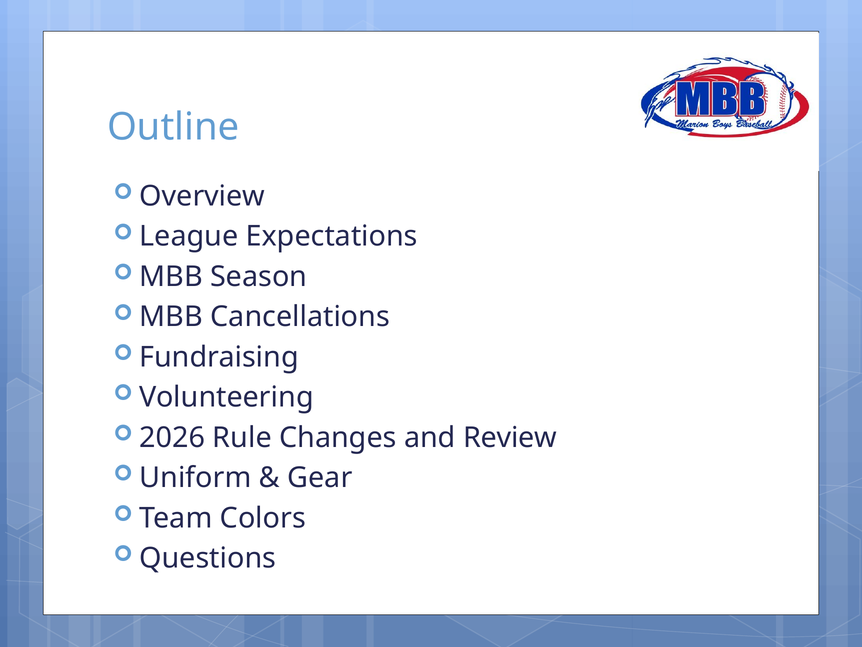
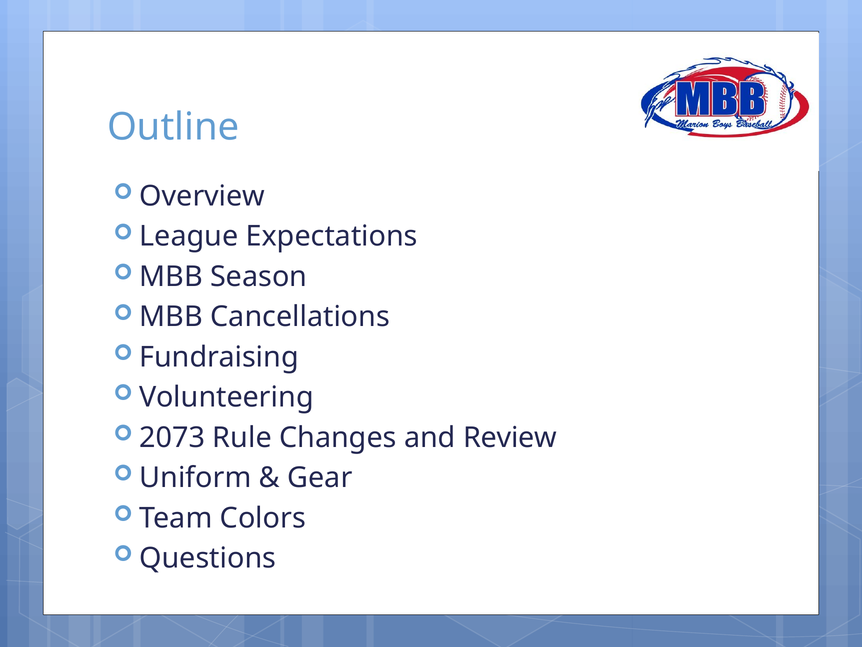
2026: 2026 -> 2073 (172, 437)
